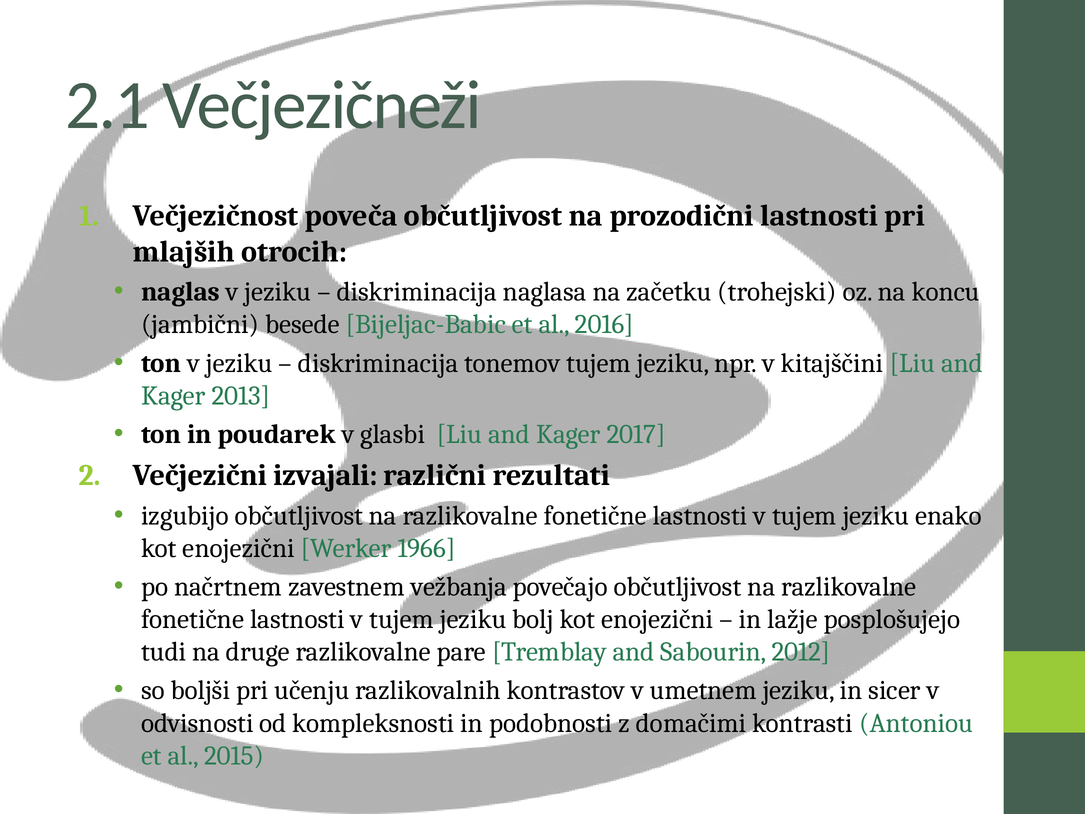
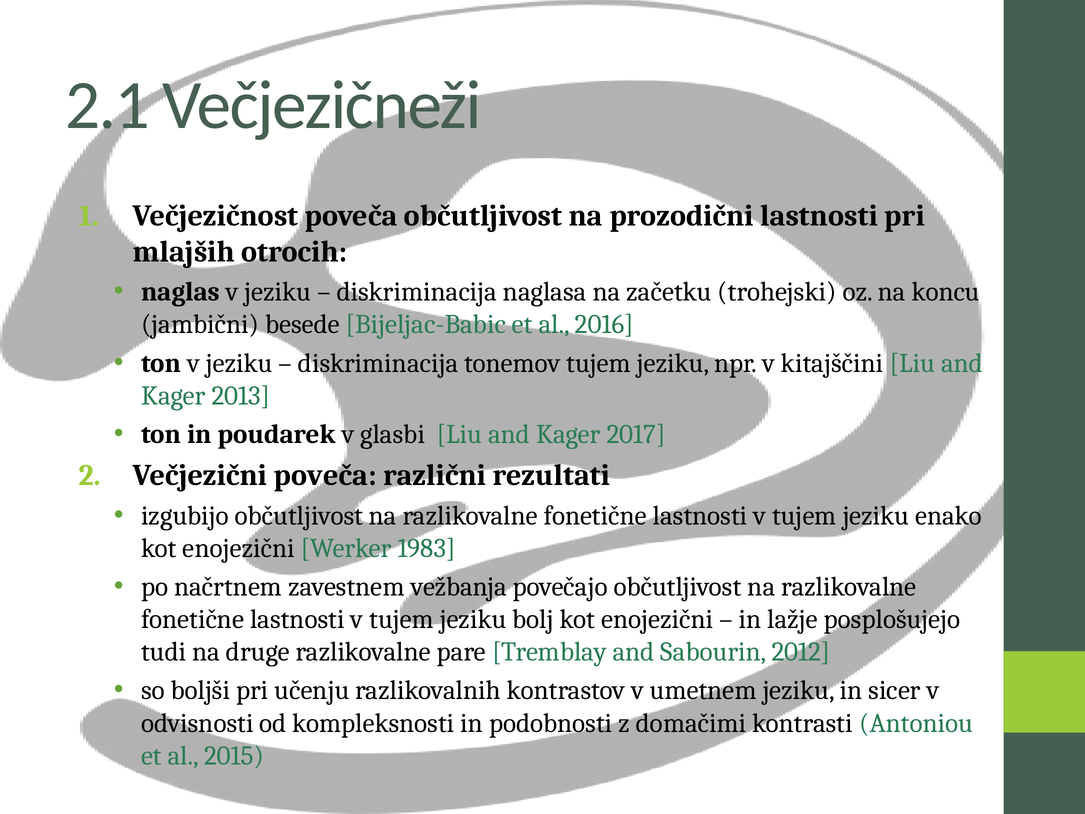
Večjezični izvajali: izvajali -> poveča (325, 475)
1966: 1966 -> 1983 (427, 548)
